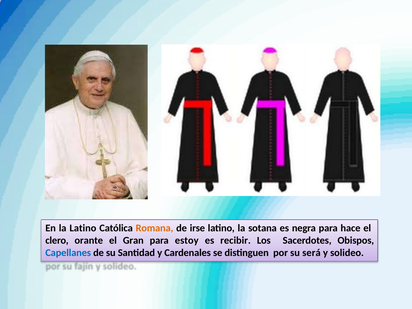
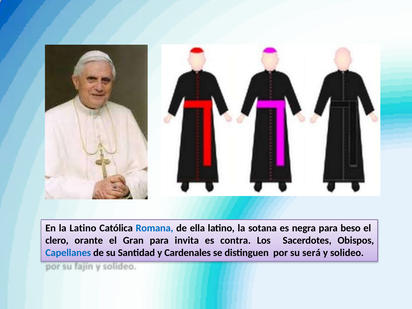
Romana colour: orange -> blue (154, 228)
irse: irse -> ella (197, 228)
hace: hace -> beso (351, 228)
estoy: estoy -> invita (187, 240)
recibir: recibir -> contra (236, 240)
